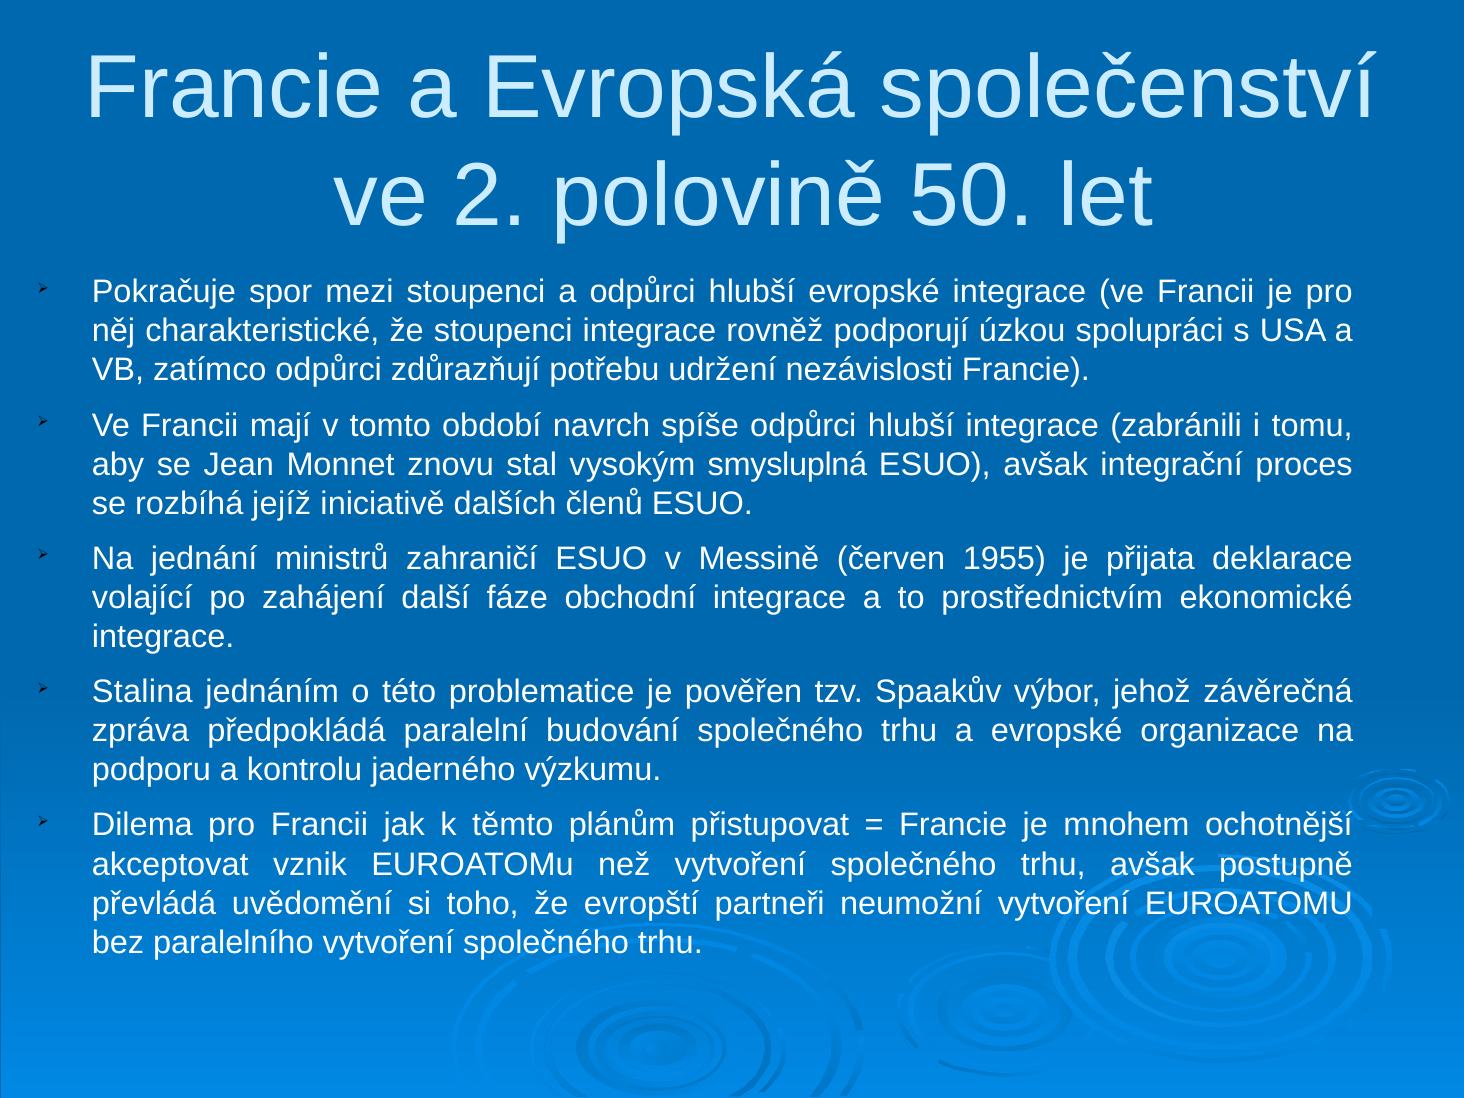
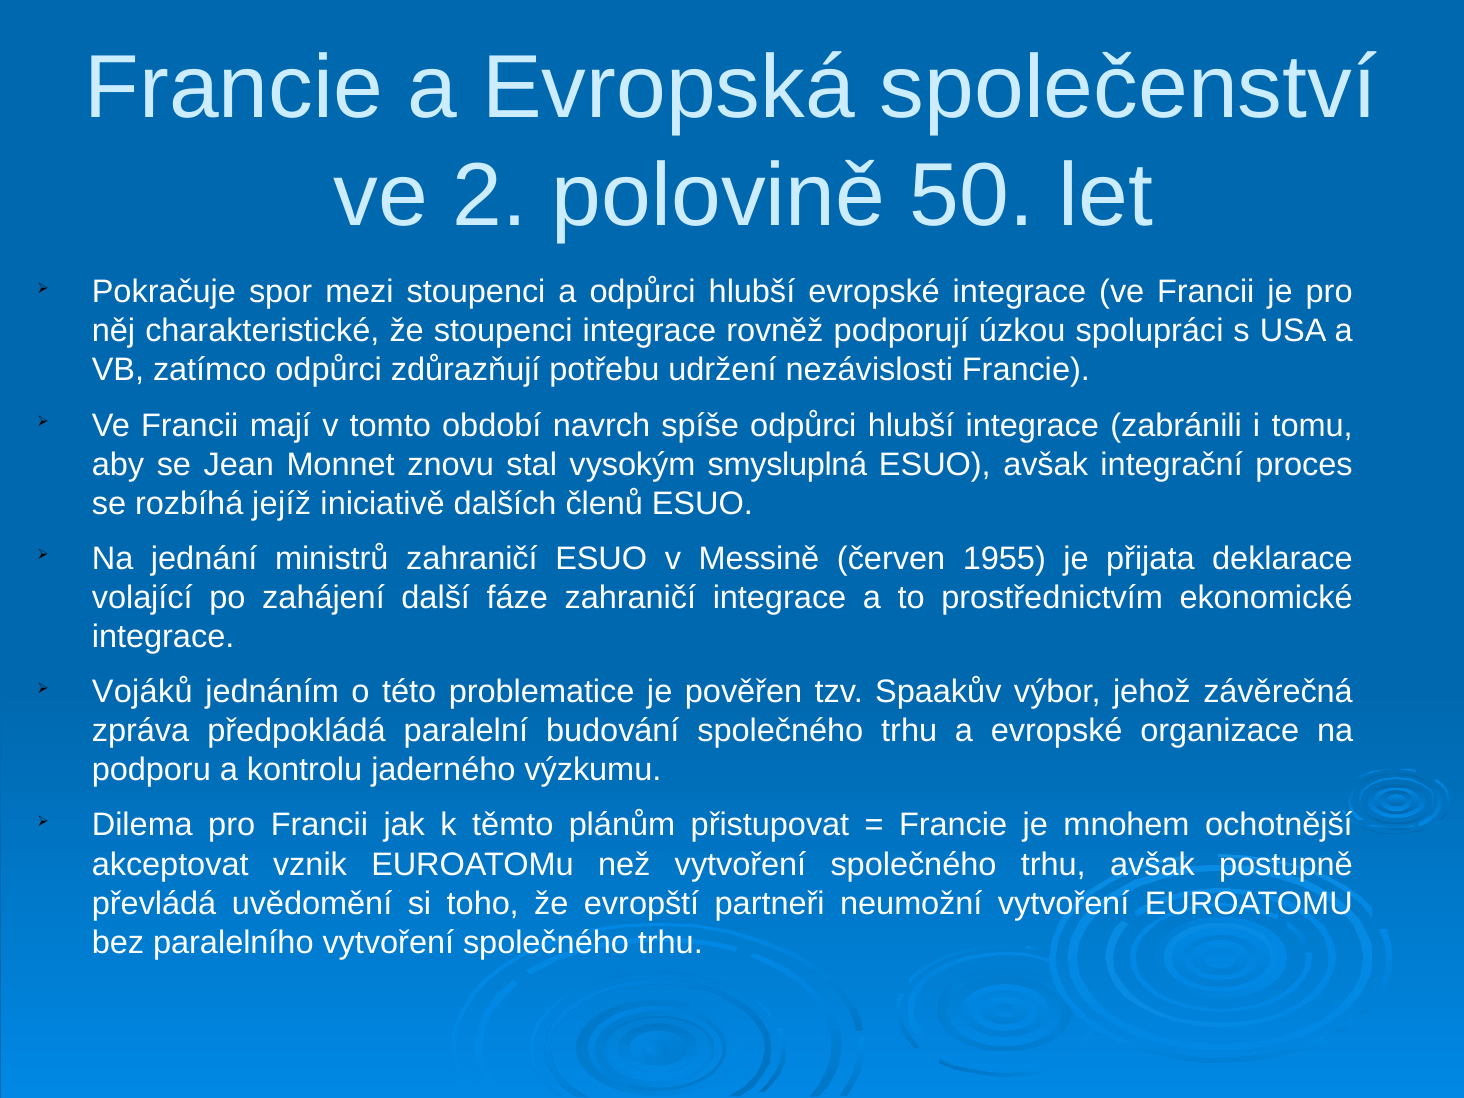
fáze obchodní: obchodní -> zahraničí (630, 598)
Stalina: Stalina -> Vojáků (142, 692)
